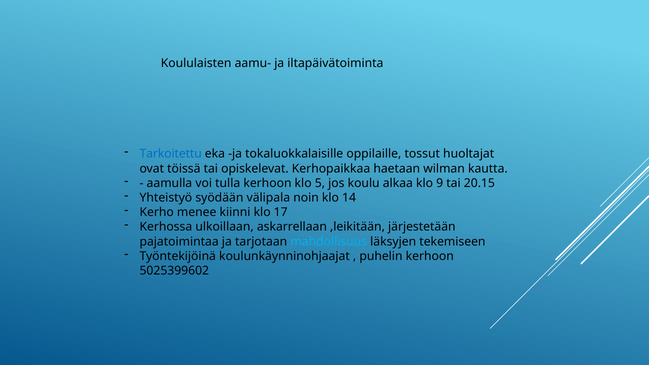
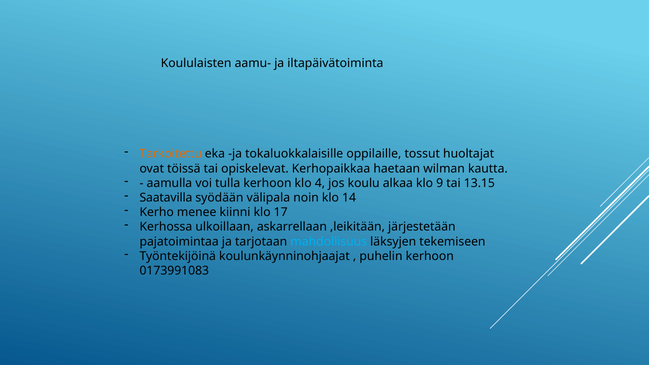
Tarkoitettu colour: blue -> orange (171, 154)
5: 5 -> 4 (320, 183)
20.15: 20.15 -> 13.15 (479, 183)
Yhteistyö: Yhteistyö -> Saatavilla (166, 198)
5025399602: 5025399602 -> 0173991083 (174, 271)
